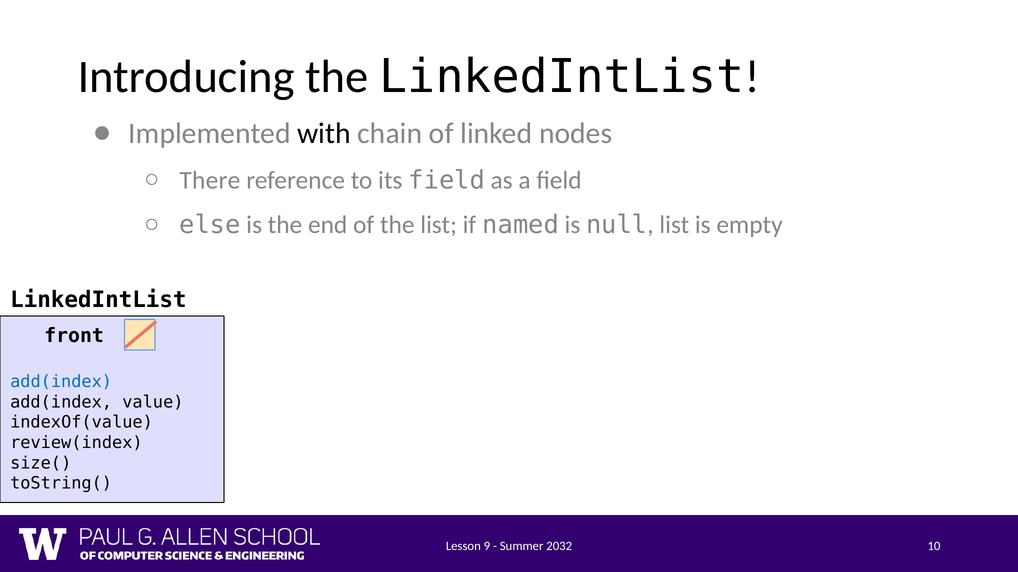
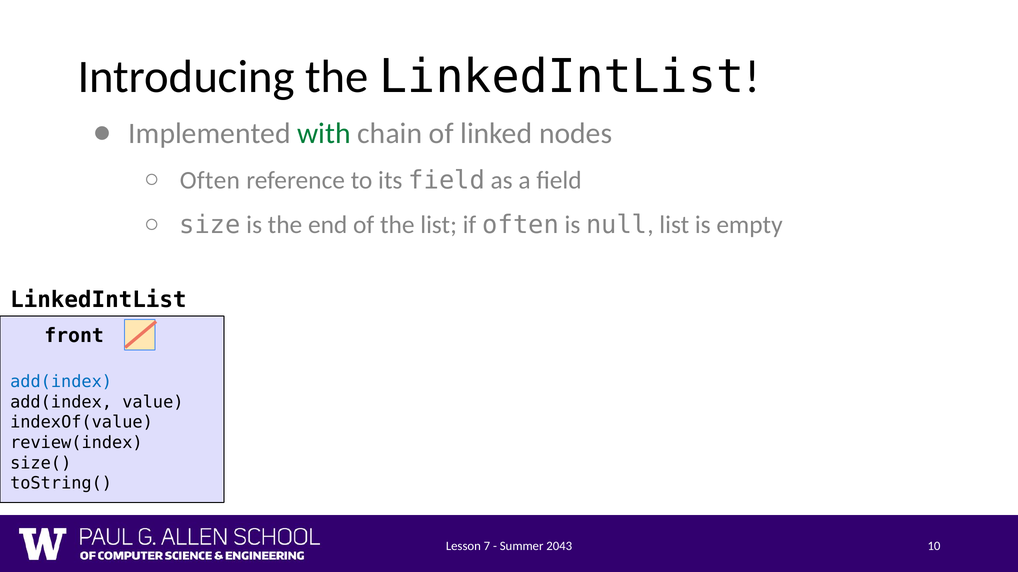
with colour: black -> green (324, 134)
There: There -> Often (210, 181)
else: else -> size (210, 225)
if named: named -> often (521, 225)
9: 9 -> 7 (487, 547)
2032: 2032 -> 2043 (559, 547)
